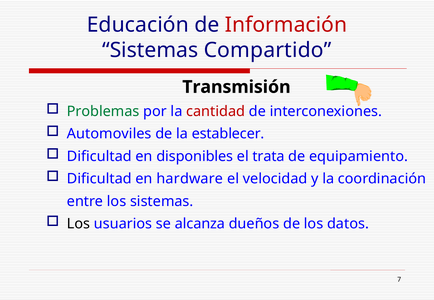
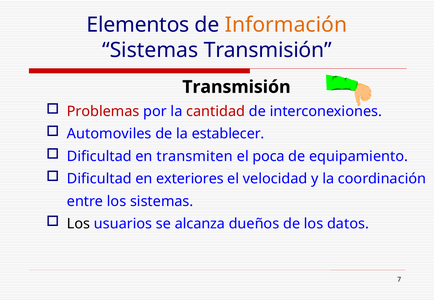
Educación: Educación -> Elementos (138, 25)
Información colour: red -> orange (286, 25)
Sistemas Compartido: Compartido -> Transmisión (268, 50)
Problemas colour: green -> red (103, 111)
disponibles: disponibles -> transmiten (195, 157)
trata: trata -> poca (269, 157)
hardware: hardware -> exteriores (190, 179)
